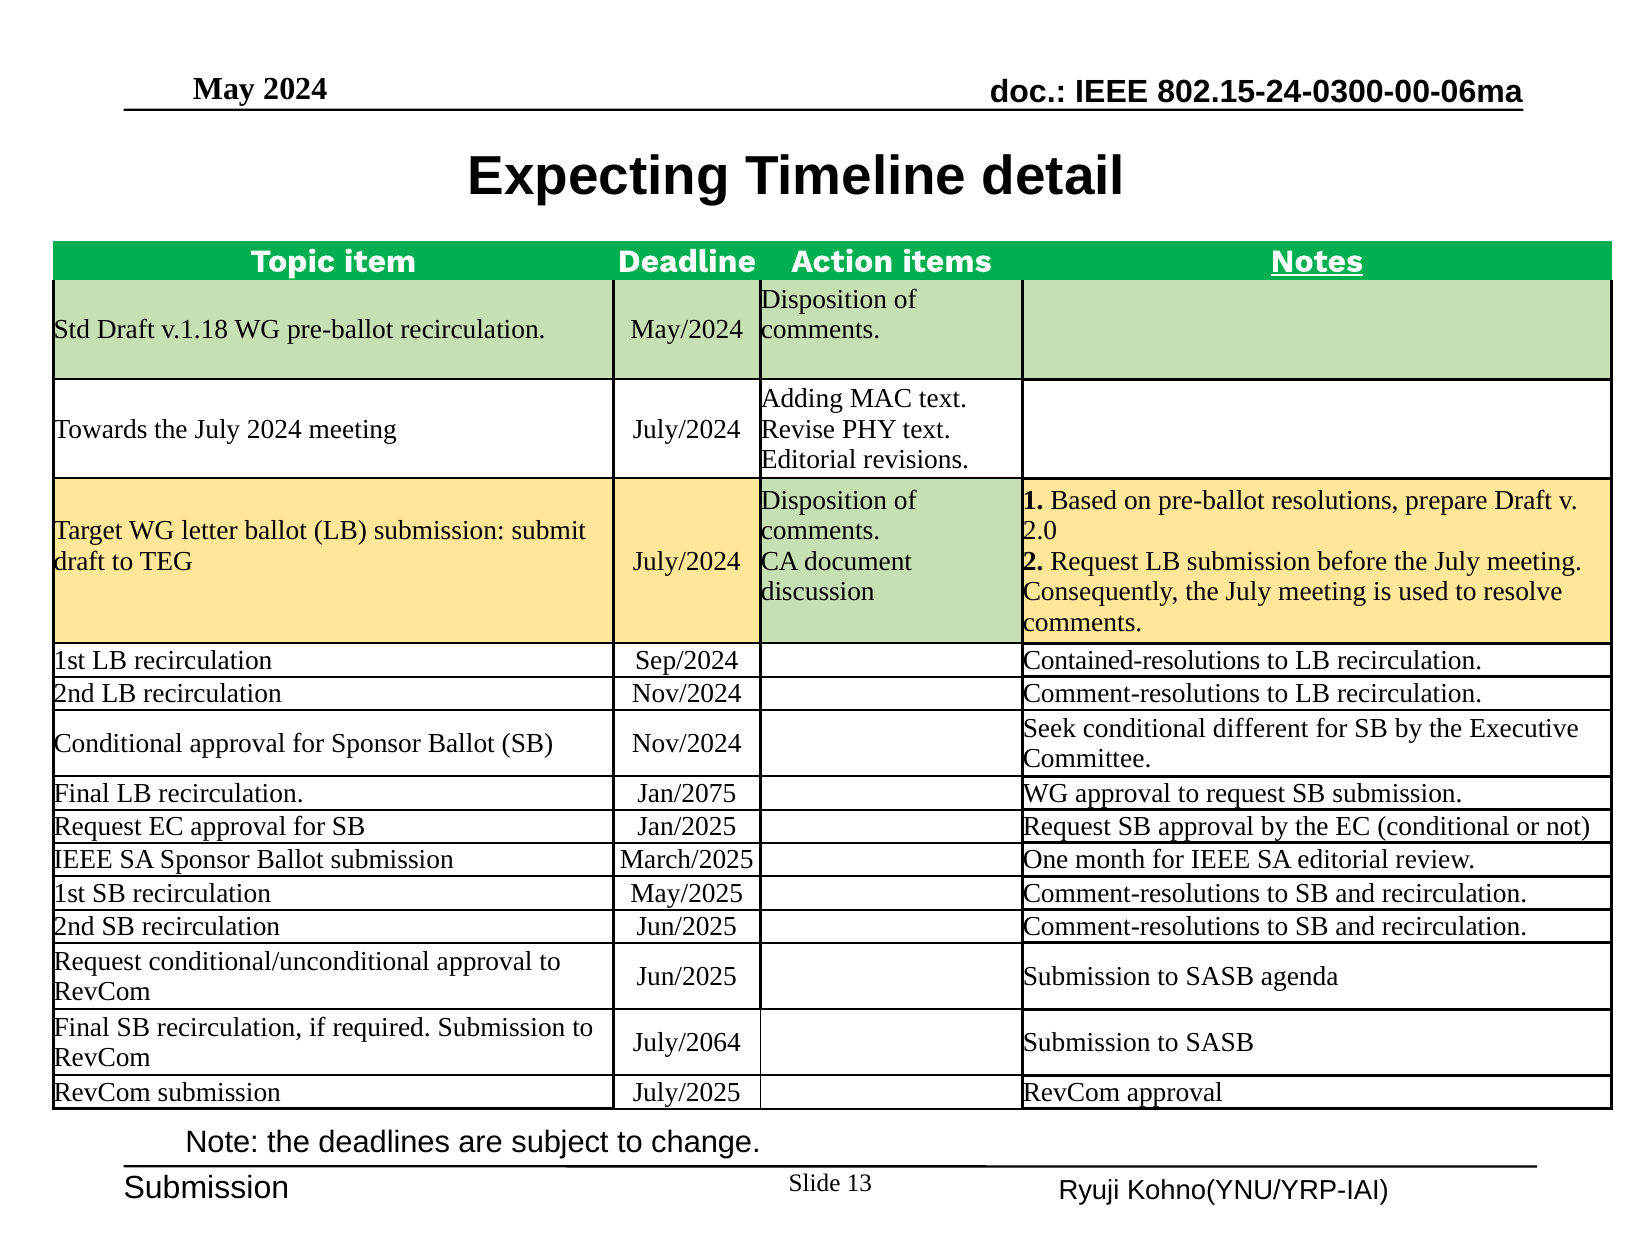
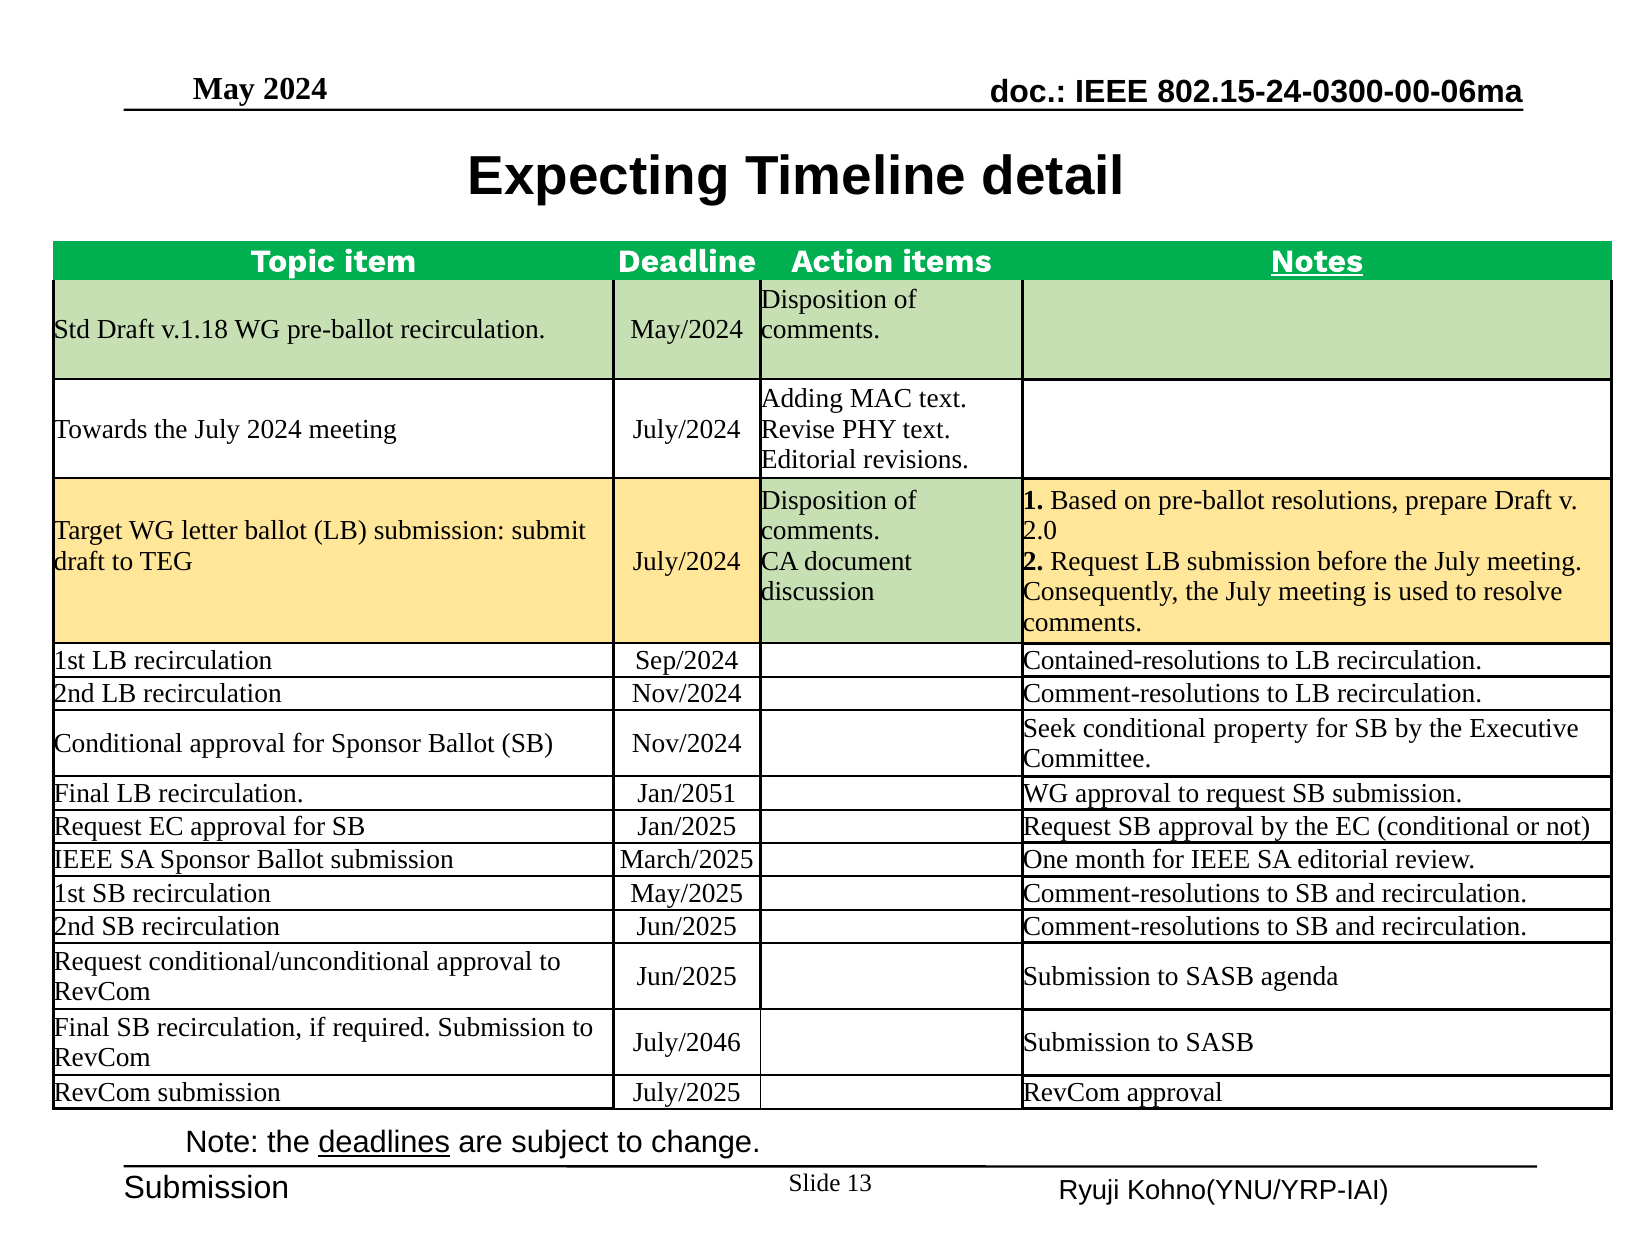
different: different -> property (1261, 728)
Jan/2075: Jan/2075 -> Jan/2051 (687, 793)
July/2064: July/2064 -> July/2046 (687, 1043)
deadlines underline: none -> present (384, 1143)
